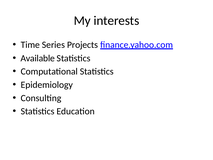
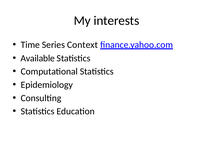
Projects: Projects -> Context (82, 45)
